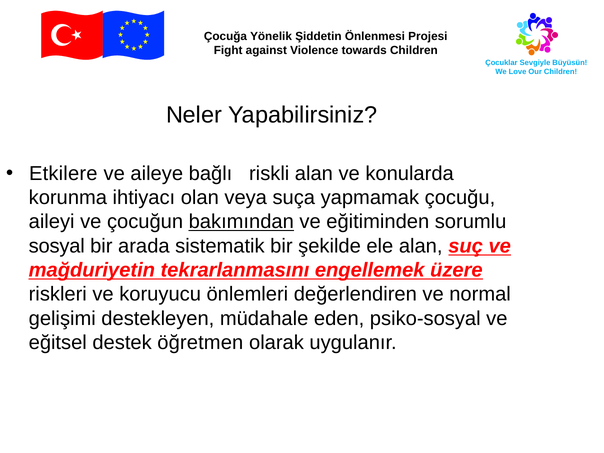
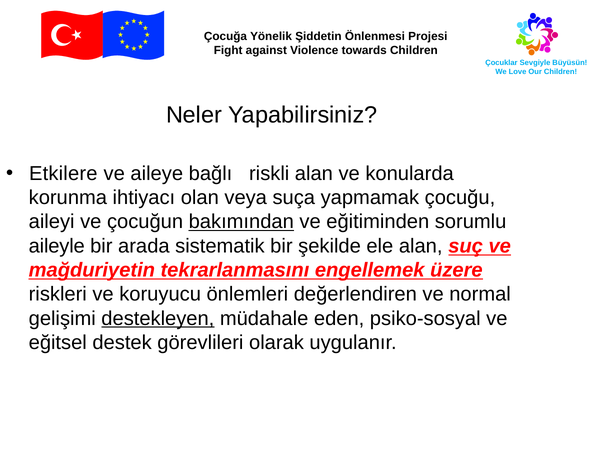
sosyal: sosyal -> aileyle (57, 246)
destekleyen underline: none -> present (158, 318)
öğretmen: öğretmen -> görevlileri (200, 343)
